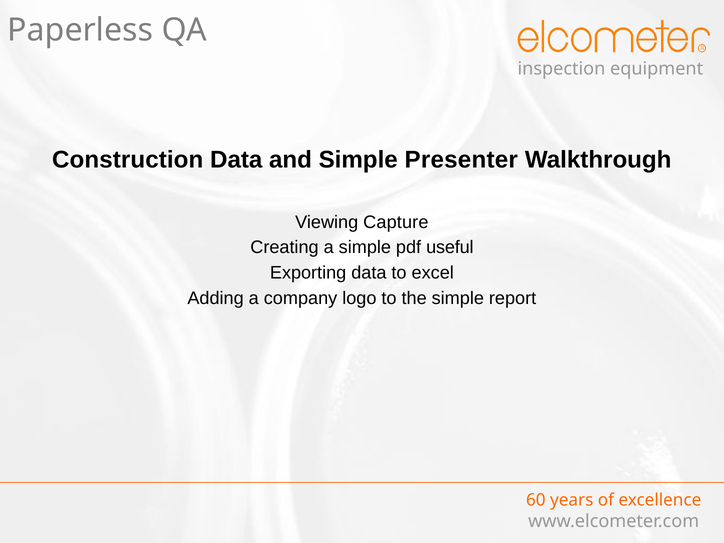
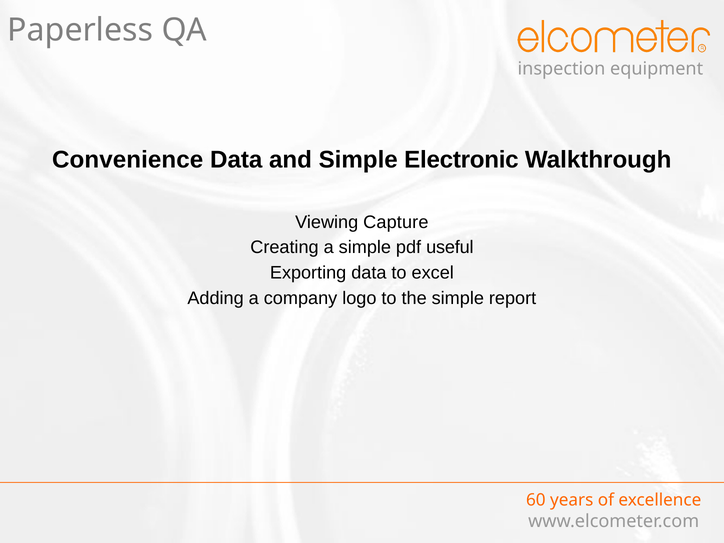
Construction: Construction -> Convenience (128, 160)
Presenter: Presenter -> Electronic (461, 160)
